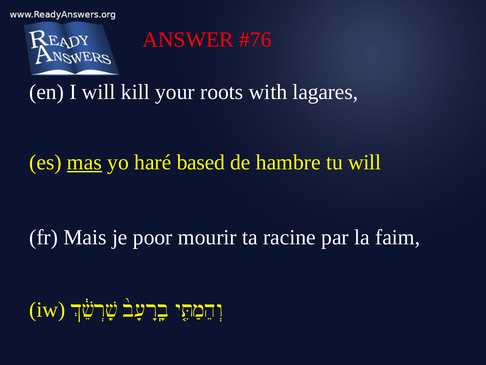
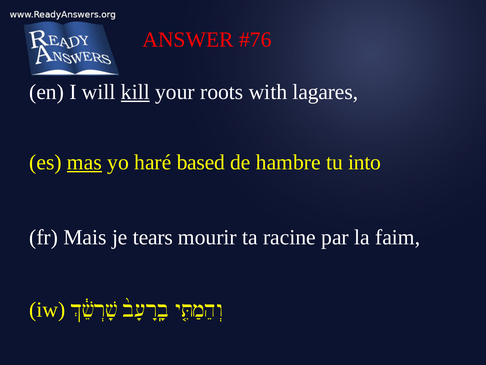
kill underline: none -> present (135, 92)
tu will: will -> into (365, 162)
poor: poor -> tears (153, 237)
